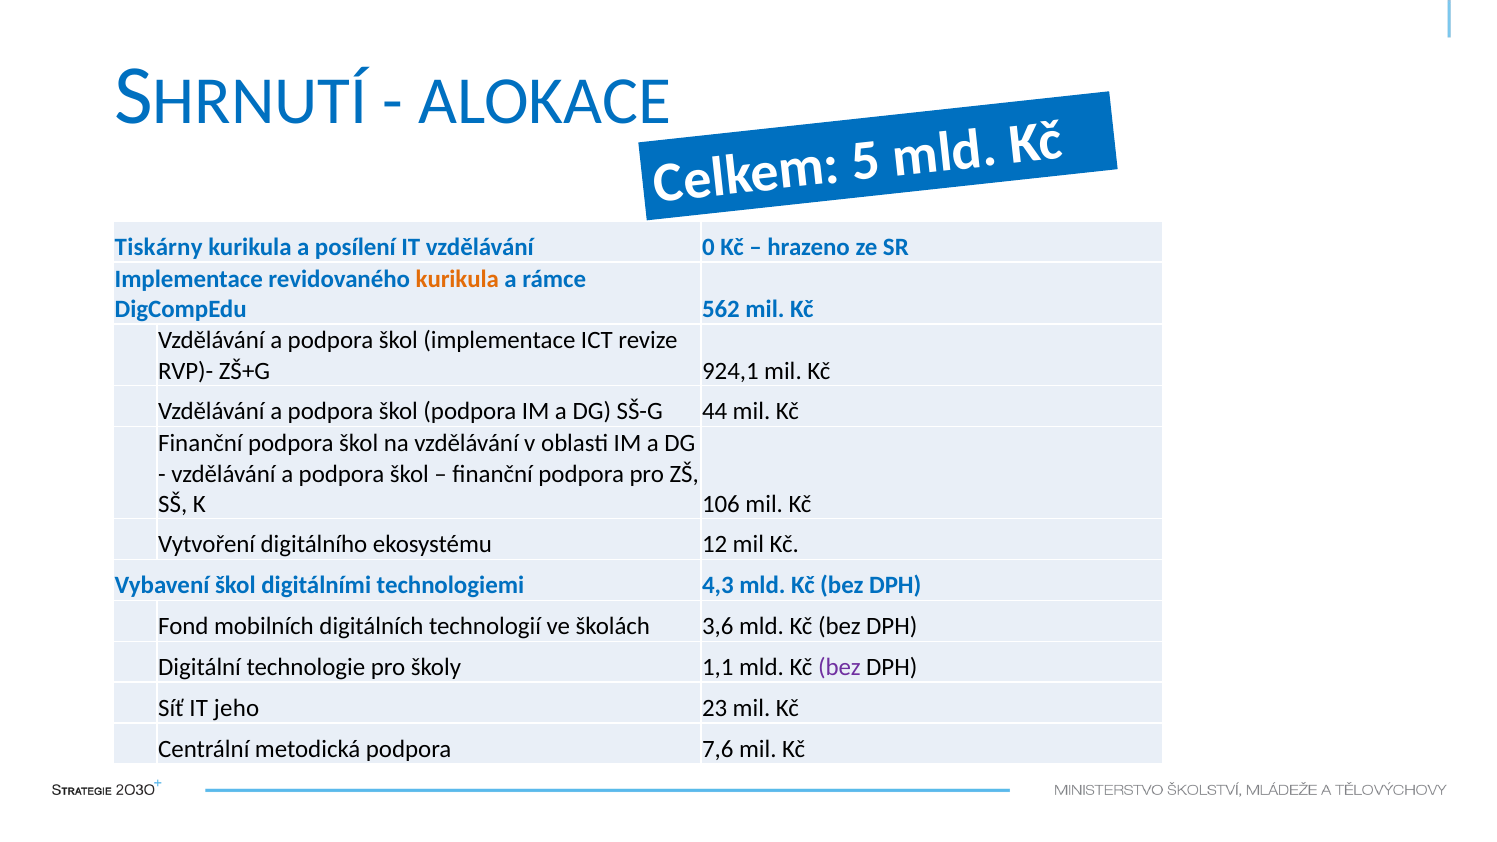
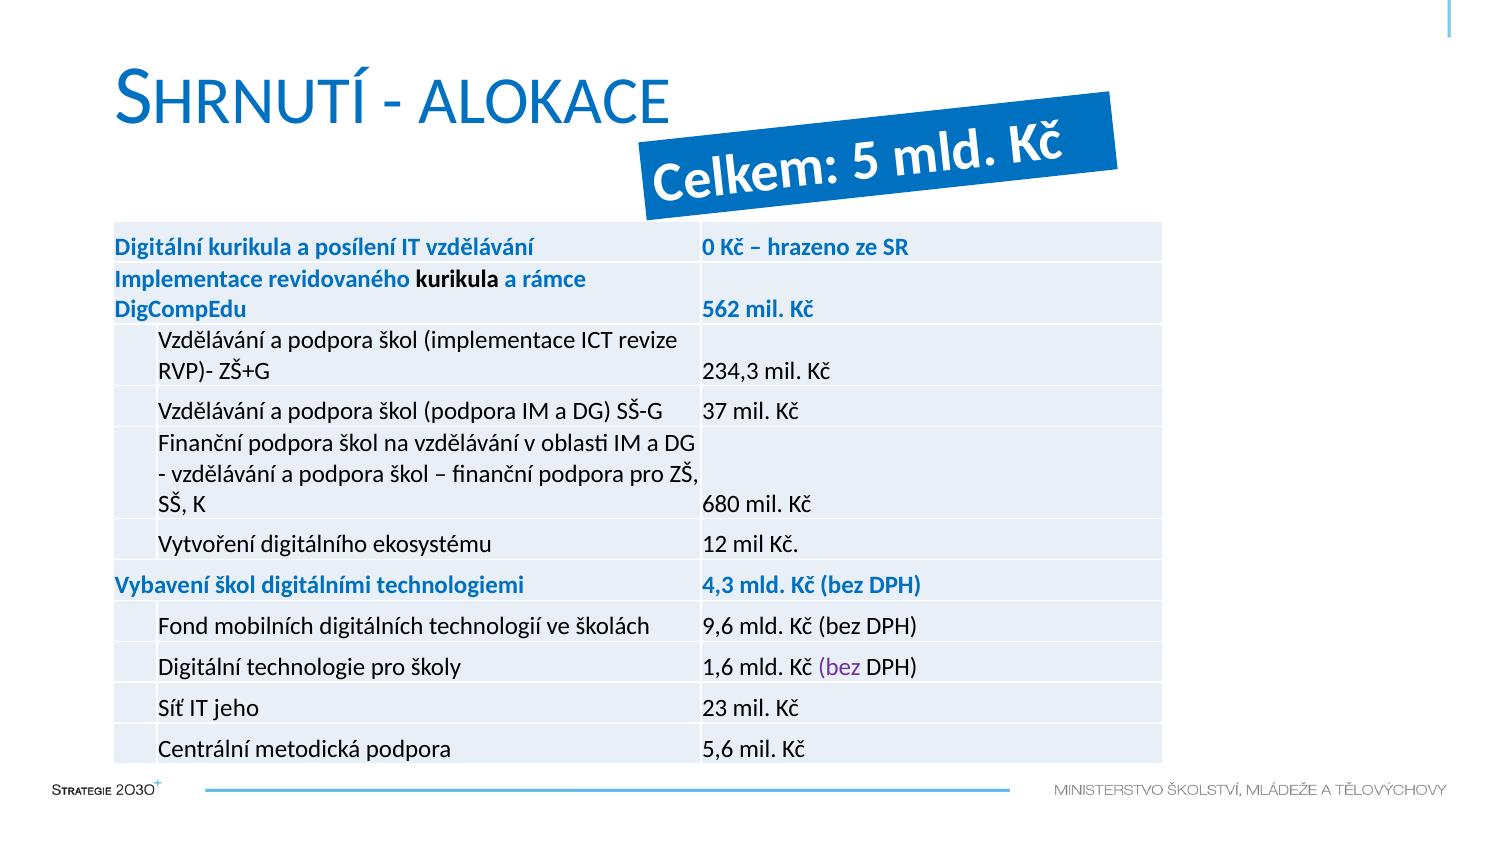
Tiskárny: Tiskárny -> Digitální (159, 247)
kurikula colour: orange -> black (457, 279)
924,1: 924,1 -> 234,3 (730, 371)
44: 44 -> 37 (715, 412)
106: 106 -> 680 (721, 504)
3,6: 3,6 -> 9,6 (718, 626)
1,1: 1,1 -> 1,6 (718, 667)
7,6: 7,6 -> 5,6 (718, 749)
